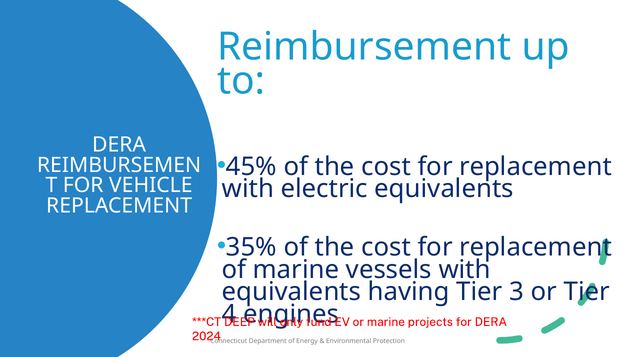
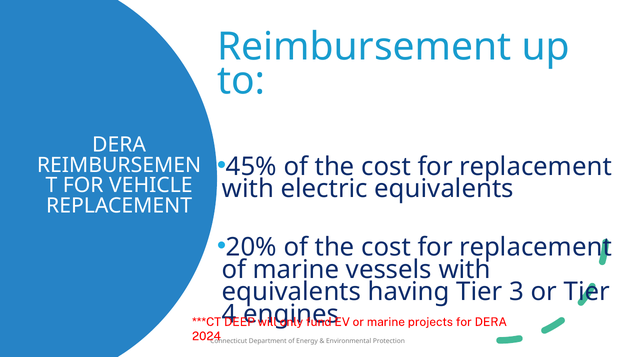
35%: 35% -> 20% (251, 247)
